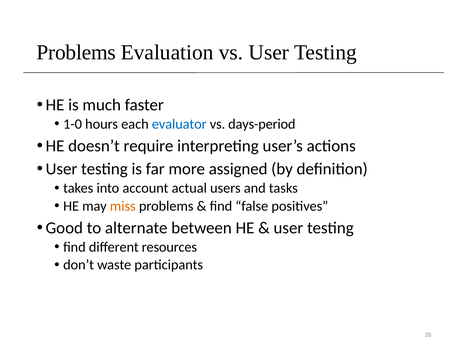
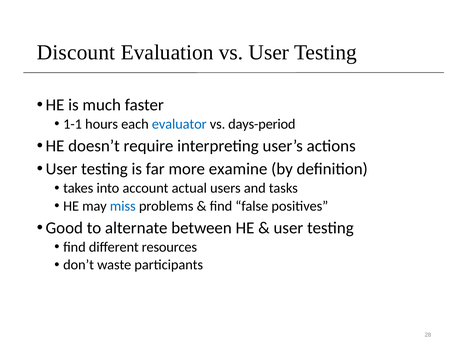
Problems: Problems -> Discount (76, 52)
1-0: 1-0 -> 1-1 (73, 124)
assigned: assigned -> examine (238, 169)
miss colour: orange -> blue (123, 206)
